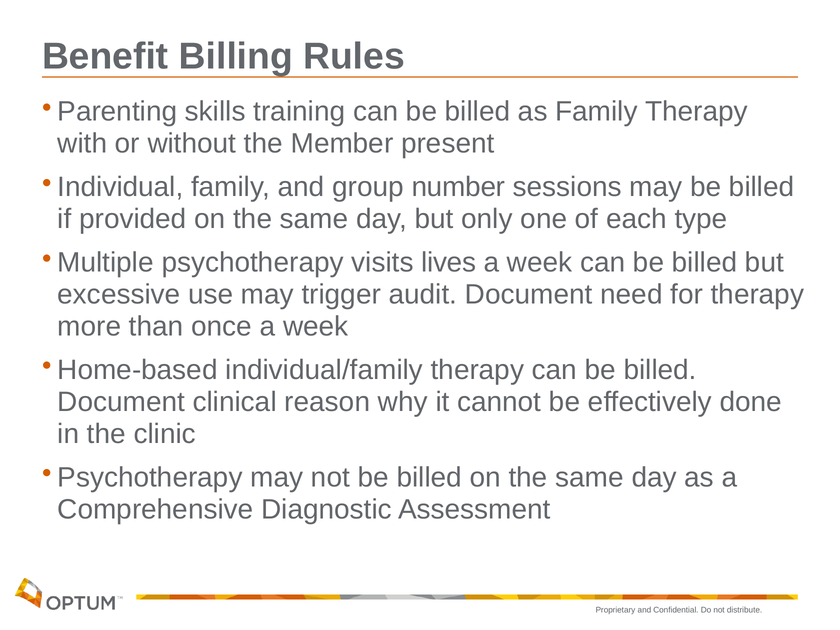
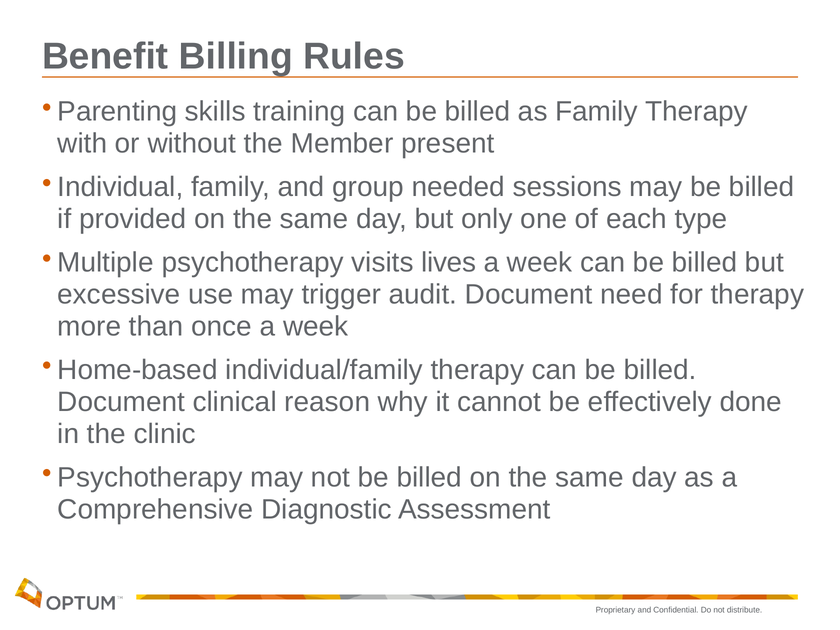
number: number -> needed (458, 187)
